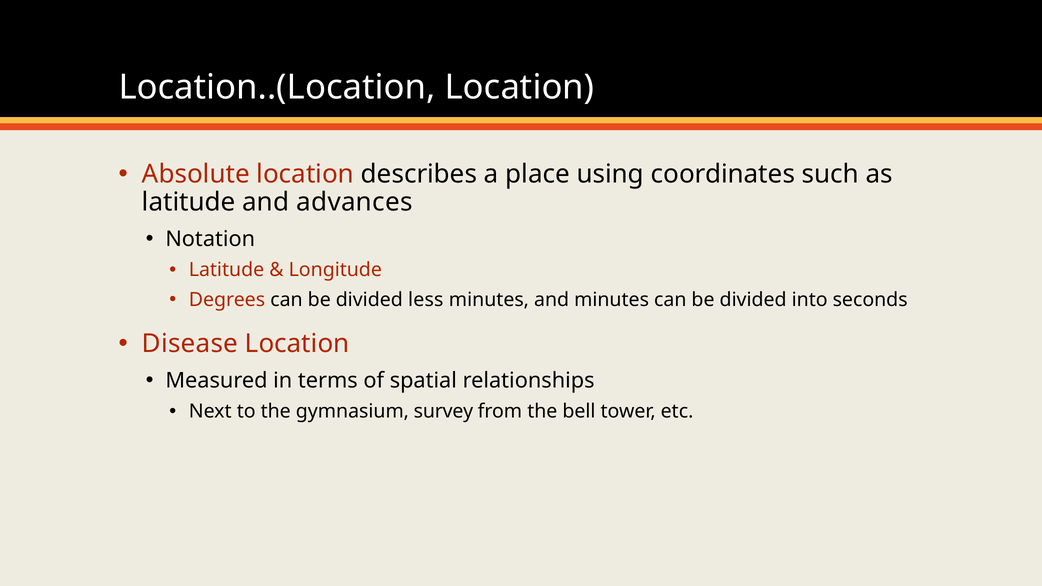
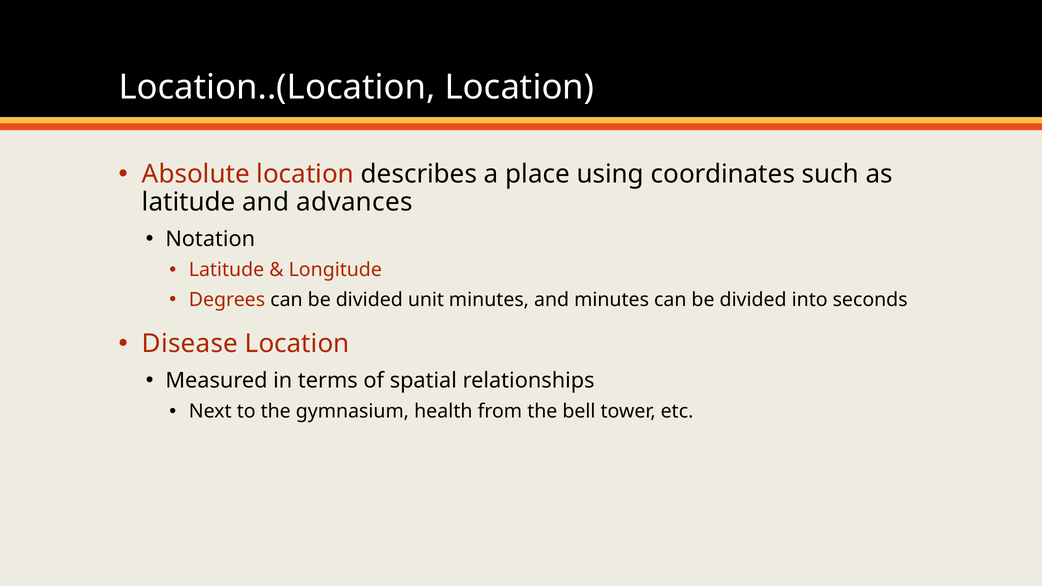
less: less -> unit (426, 300)
survey: survey -> health (443, 411)
